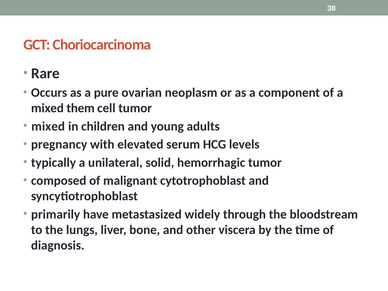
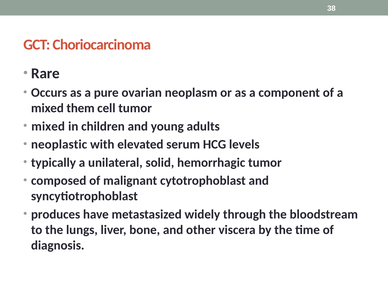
pregnancy: pregnancy -> neoplastic (59, 144)
primarily: primarily -> produces (56, 214)
